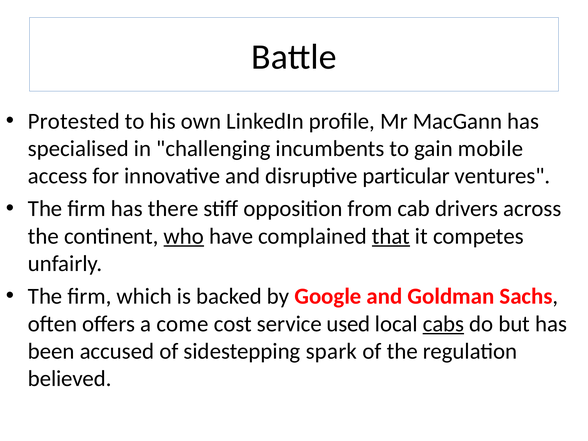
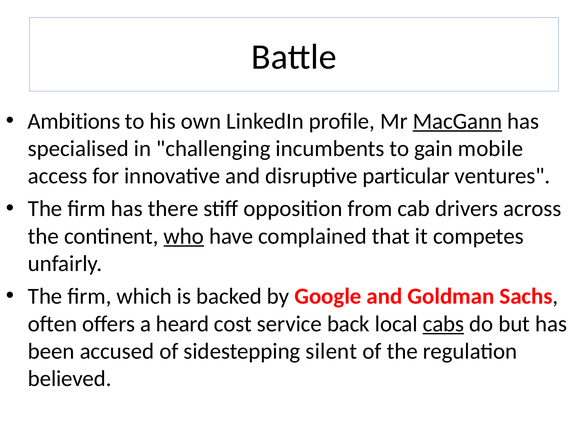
Protested: Protested -> Ambitions (74, 121)
MacGann underline: none -> present (457, 121)
that underline: present -> none (391, 236)
come: come -> heard (183, 324)
used: used -> back (348, 324)
spark: spark -> silent (331, 351)
